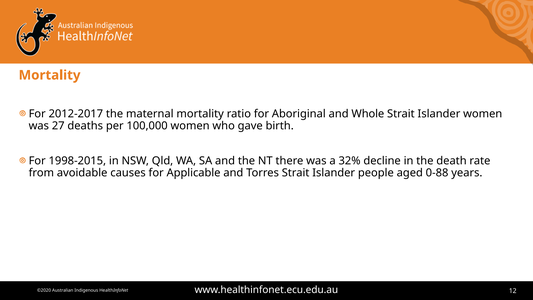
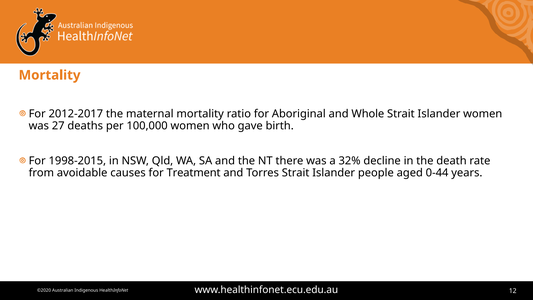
Applicable: Applicable -> Treatment (194, 173)
0-88: 0-88 -> 0-44 (437, 173)
